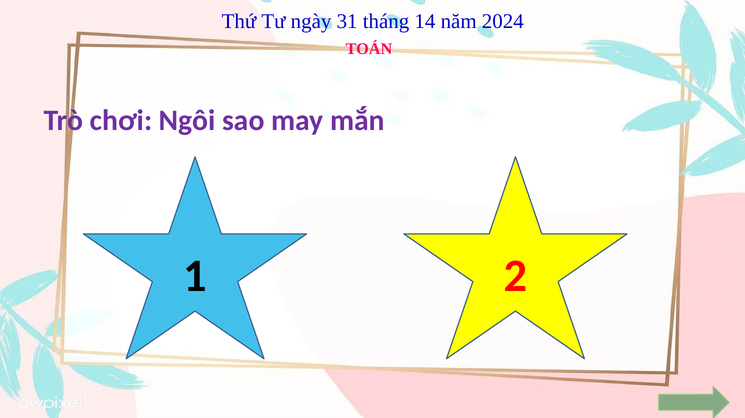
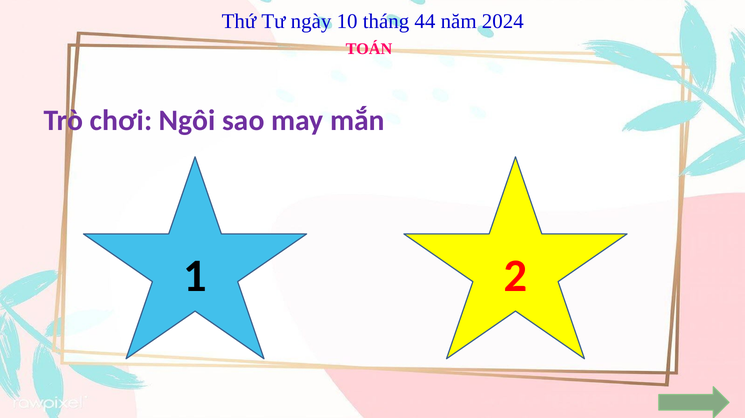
31: 31 -> 10 (347, 21)
14: 14 -> 44 (425, 21)
